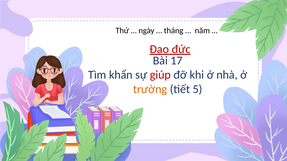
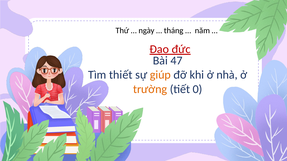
17: 17 -> 47 (177, 61)
khẩn: khẩn -> thiết (121, 75)
giúp colour: red -> orange (160, 75)
5: 5 -> 0 (198, 89)
